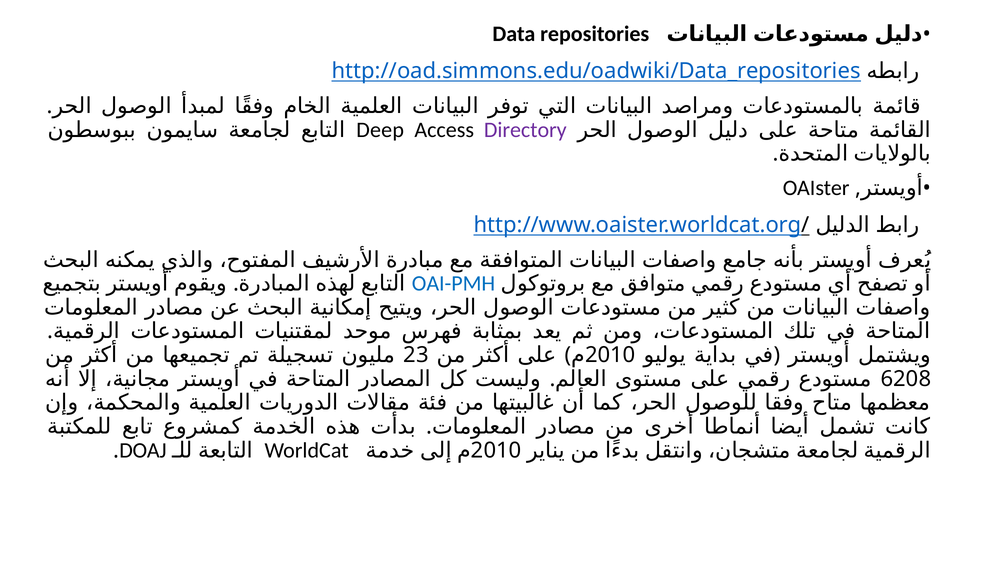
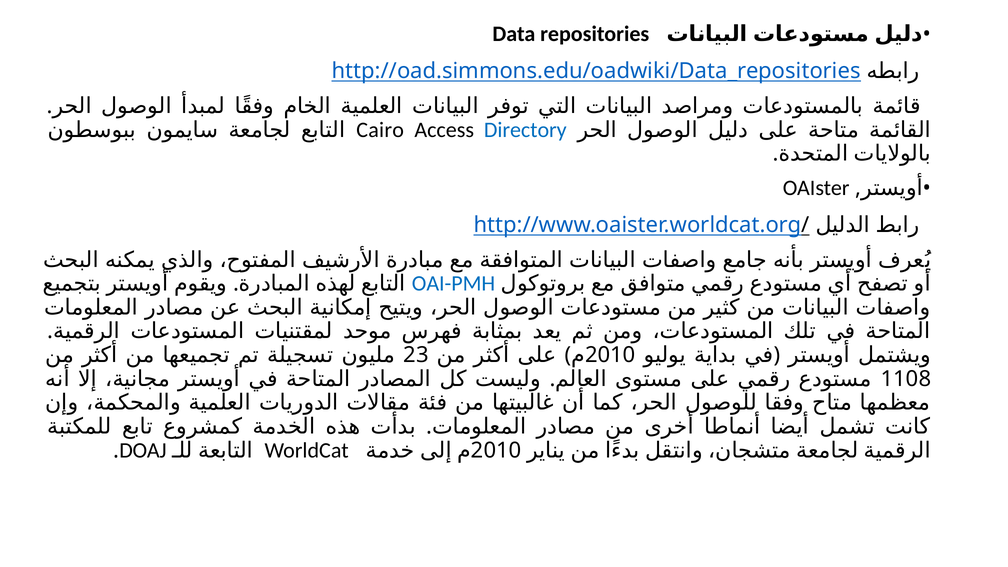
Deep: Deep -> Cairo (380, 130)
Directory colour: purple -> blue (525, 130)
6208: 6208 -> 1108 (906, 379)
